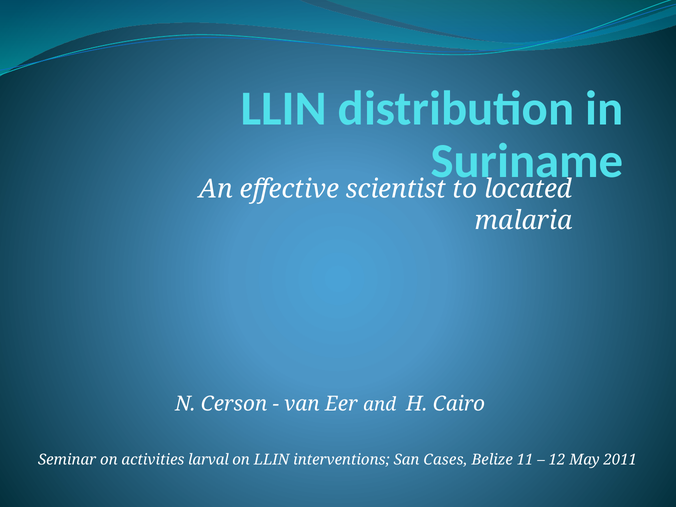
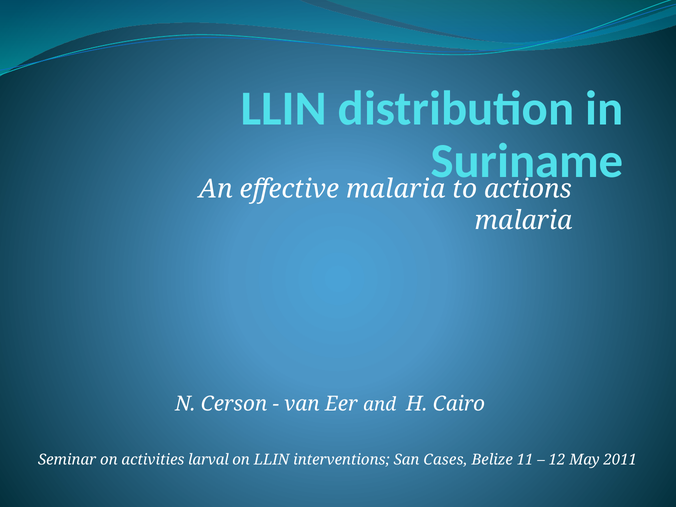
effective scientist: scientist -> malaria (396, 189)
located: located -> actions (528, 189)
